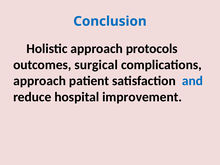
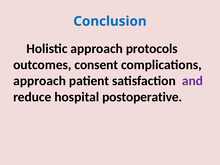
surgical: surgical -> consent (96, 65)
and colour: blue -> purple (193, 81)
improvement: improvement -> postoperative (142, 97)
